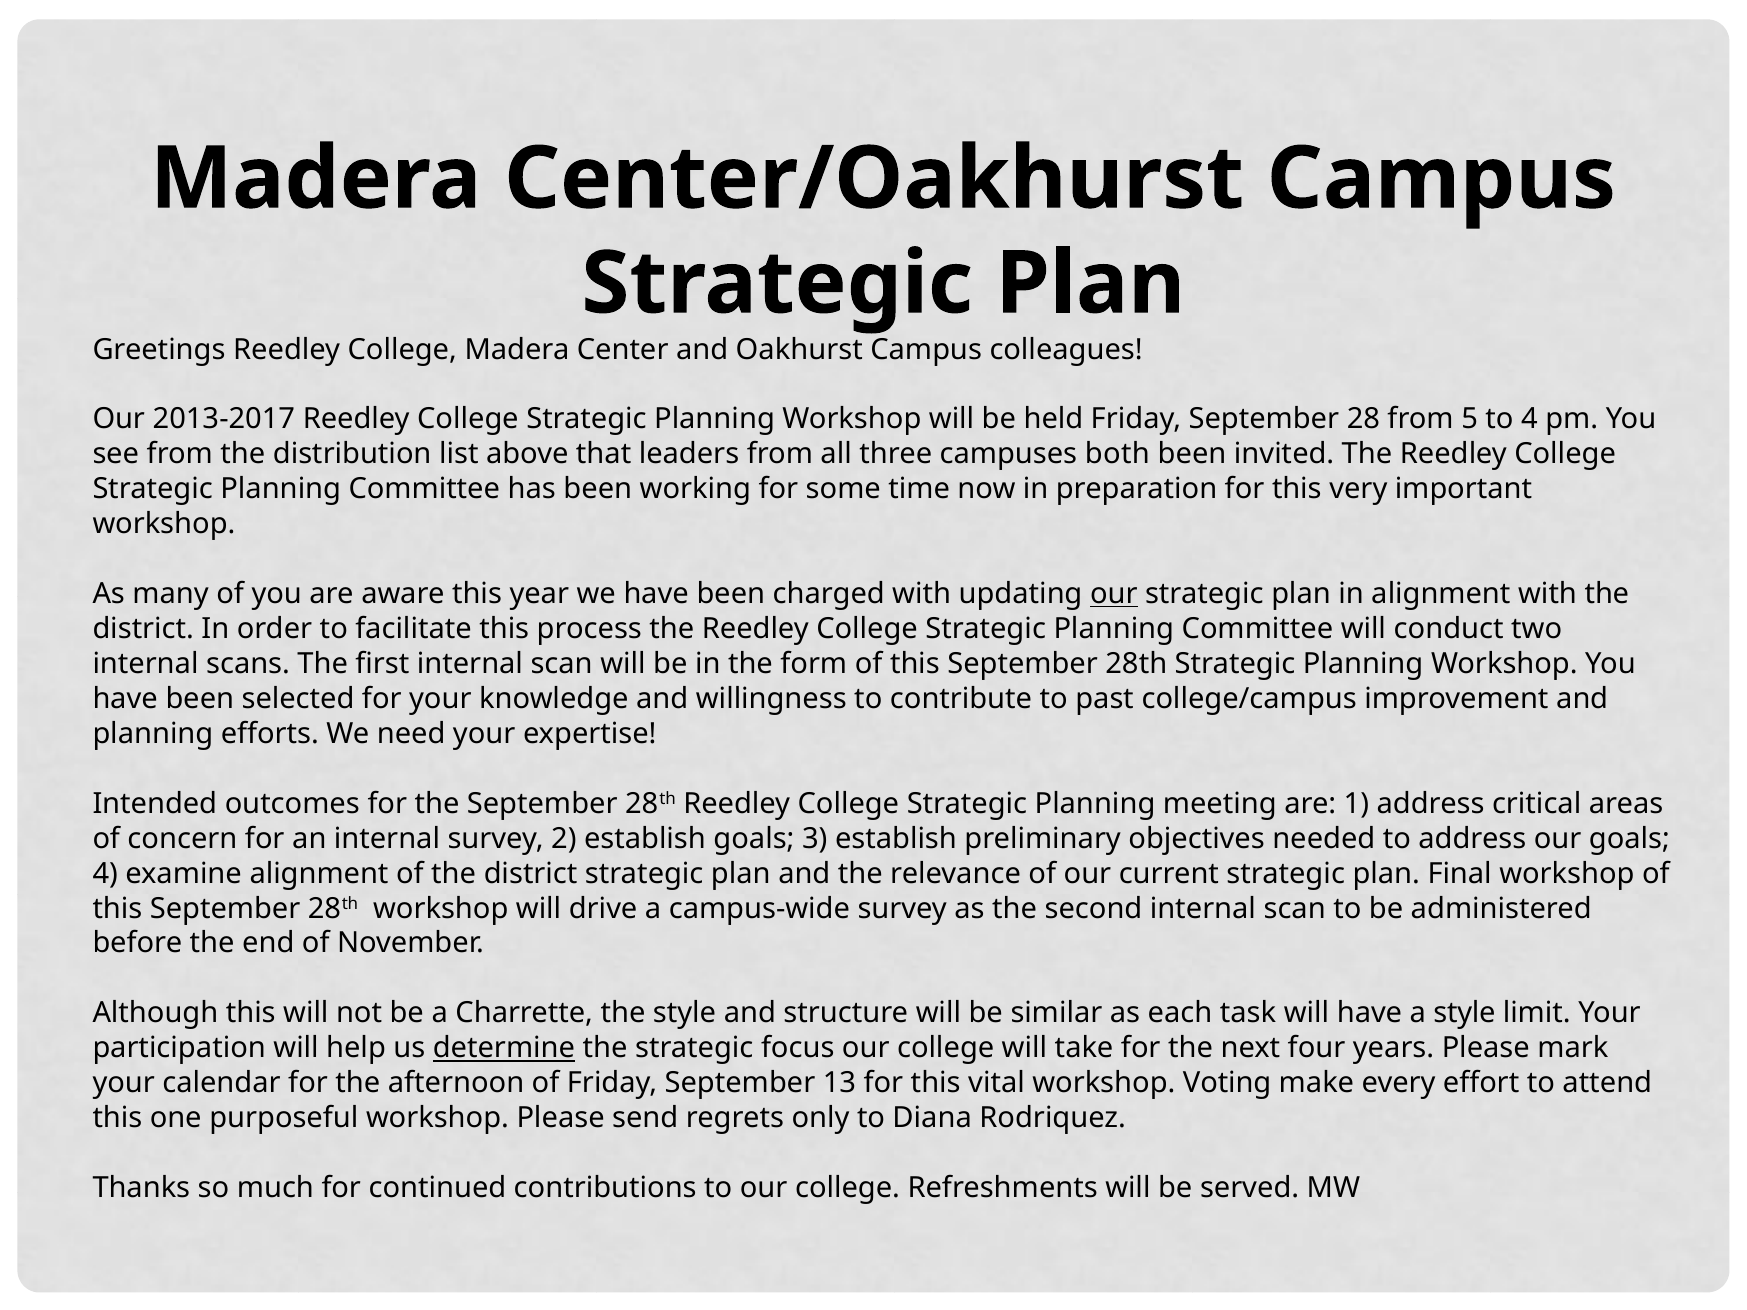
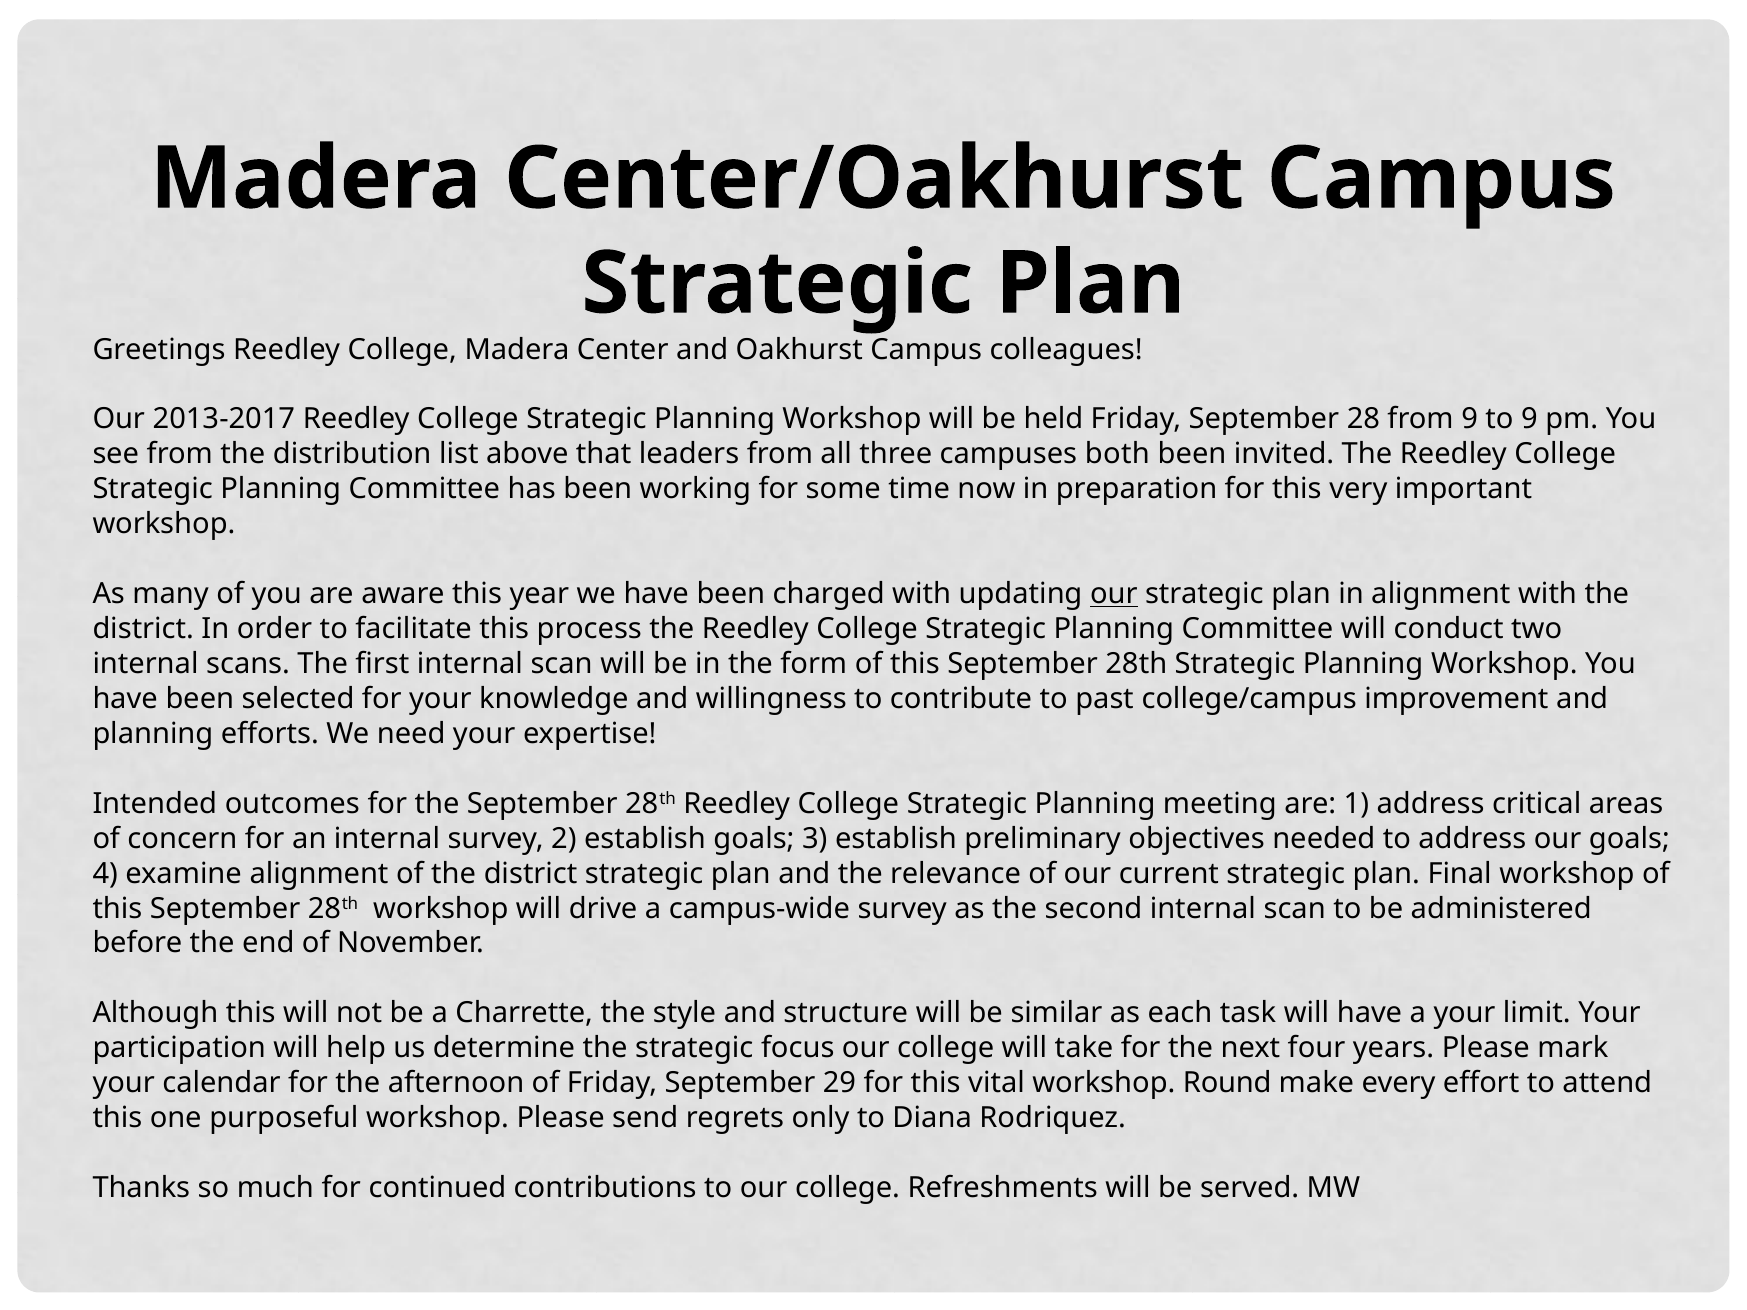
from 5: 5 -> 9 (1470, 419)
to 4: 4 -> 9 (1530, 419)
a style: style -> your (1464, 1013)
determine underline: present -> none (504, 1048)
13: 13 -> 29 (839, 1083)
Voting: Voting -> Round (1227, 1083)
